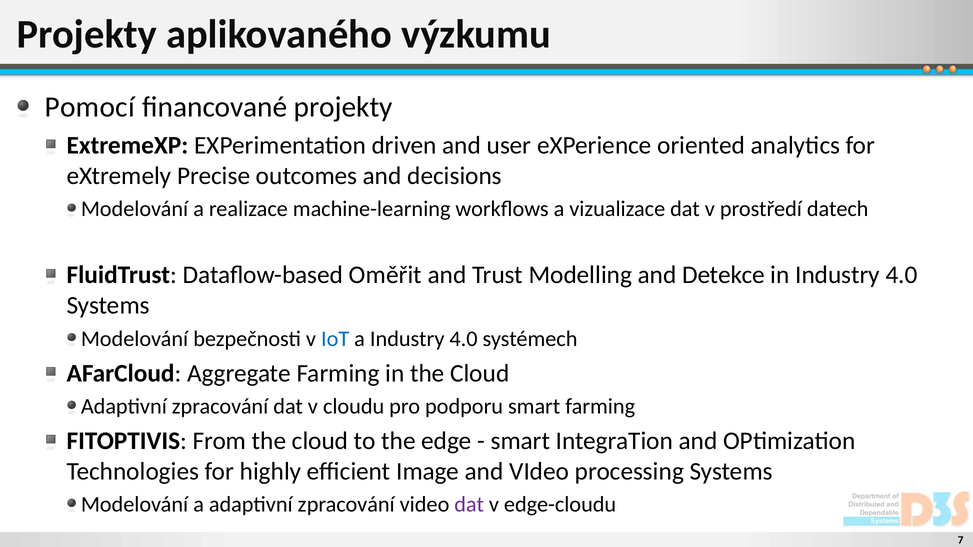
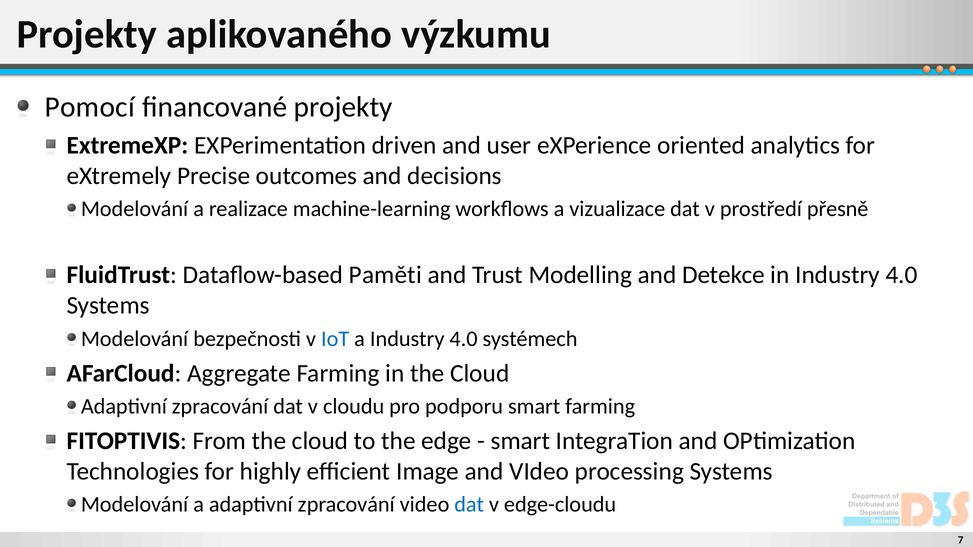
datech: datech -> přesně (838, 209)
Oměřit: Oměřit -> Paměti (385, 275)
dat colour: purple -> blue (469, 505)
